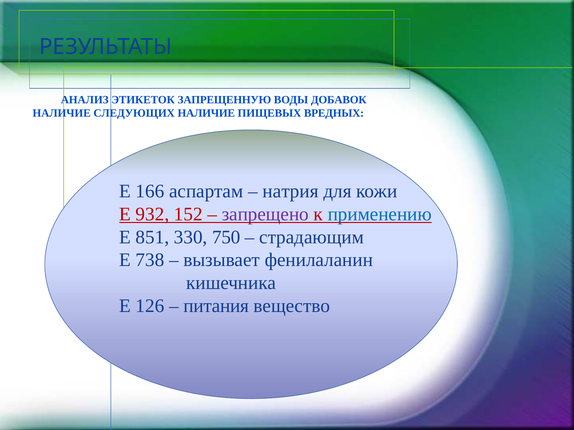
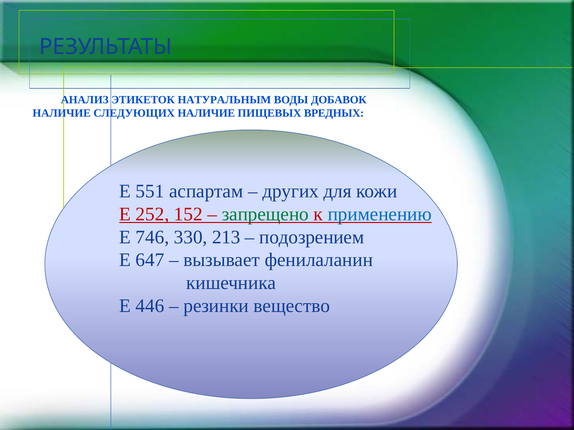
ЗАПРЕЩЕННУЮ: ЗАПРЕЩЕННУЮ -> НАТУРАЛЬНЫМ (224, 100)
166: 166 -> 551 (150, 191)
натрия: натрия -> других (291, 191)
932: 932 -> 252 (152, 214)
запрещено colour: purple -> green (265, 214)
851: 851 -> 746 (152, 237)
750: 750 -> 213 (226, 237)
страдающим: страдающим -> подозрением (312, 237)
738: 738 -> 647 (150, 260)
126: 126 -> 446 (150, 306)
питания: питания -> резинки (216, 306)
